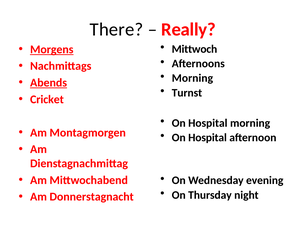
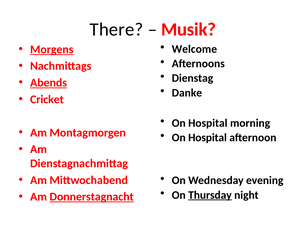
Really: Really -> Musik (188, 30)
Mittwoch: Mittwoch -> Welcome (194, 49)
Morning: Morning -> Dienstag (192, 78)
Turnst: Turnst -> Danke (187, 93)
Thursday underline: none -> present (210, 195)
Donnerstagnacht underline: none -> present (92, 197)
